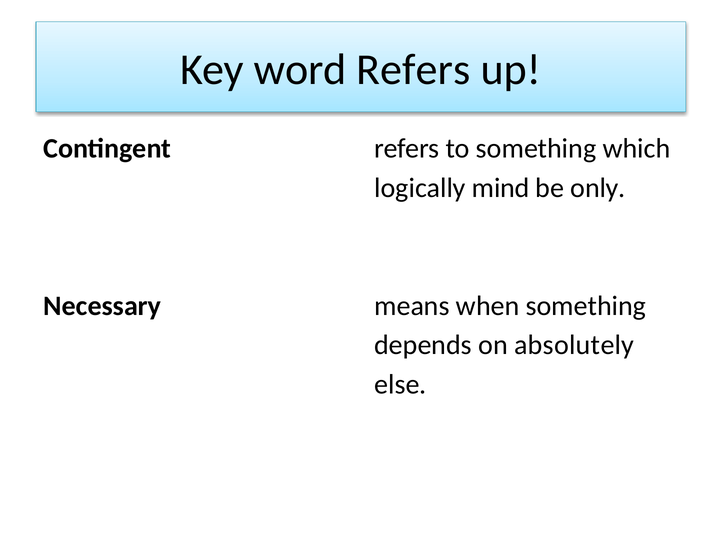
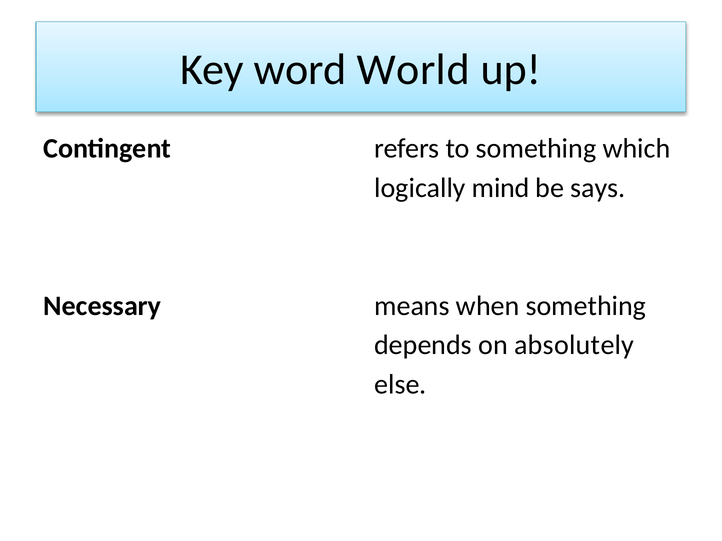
word Refers: Refers -> World (413, 70)
only: only -> says (598, 188)
